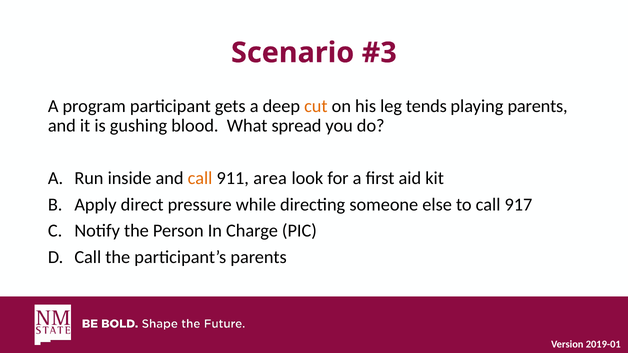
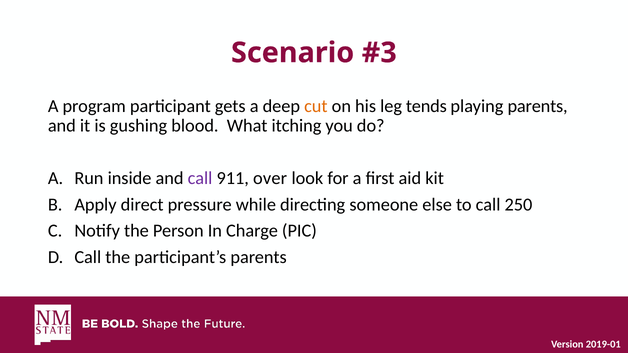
spread: spread -> itching (296, 126)
call colour: orange -> purple (200, 178)
area: area -> over (270, 178)
917: 917 -> 250 (518, 205)
